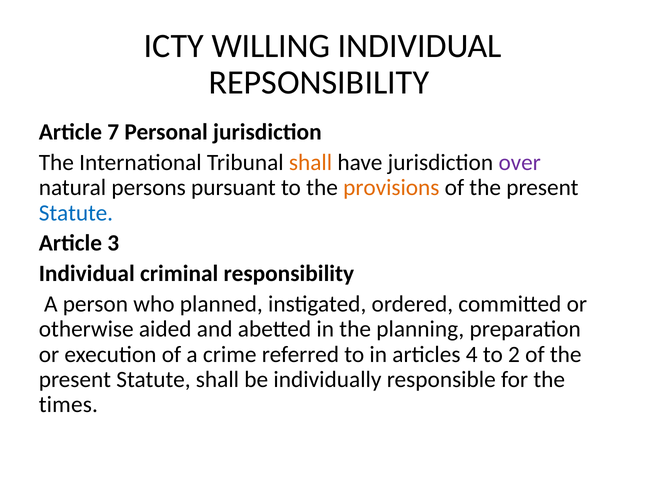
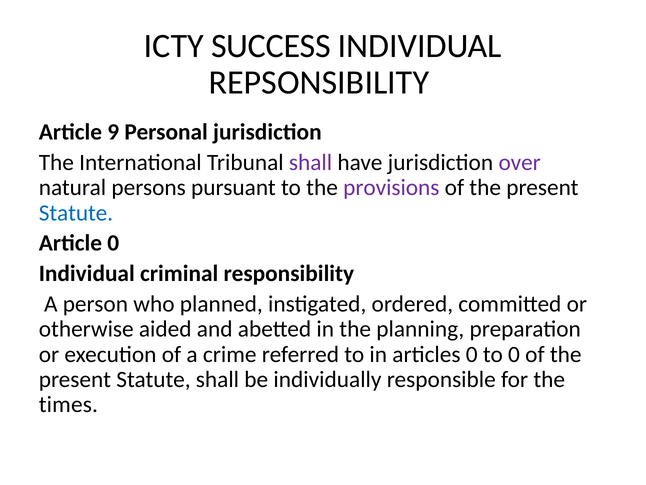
WILLING: WILLING -> SUCCESS (271, 46)
7: 7 -> 9 (113, 132)
shall colour: orange -> purple (311, 162)
provisions colour: orange -> purple (391, 187)
Article 3: 3 -> 0 (113, 243)
articles 4: 4 -> 0 (472, 354)
to 2: 2 -> 0 (514, 354)
